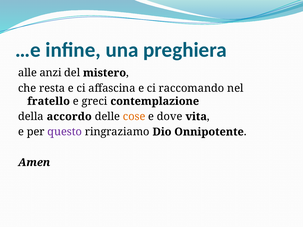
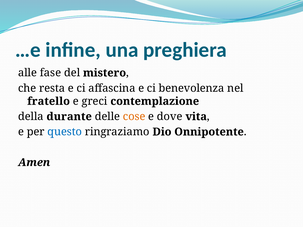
anzi: anzi -> fase (50, 73)
raccomando: raccomando -> benevolenza (192, 88)
accordo: accordo -> durante (69, 117)
questo colour: purple -> blue (65, 132)
